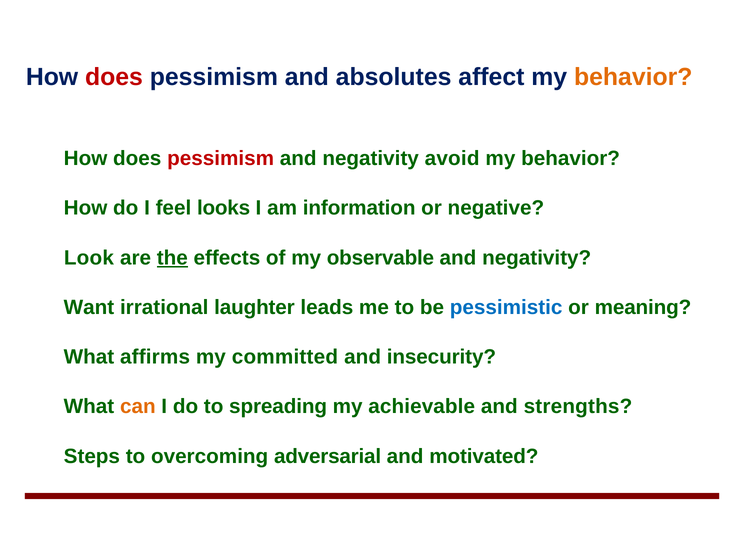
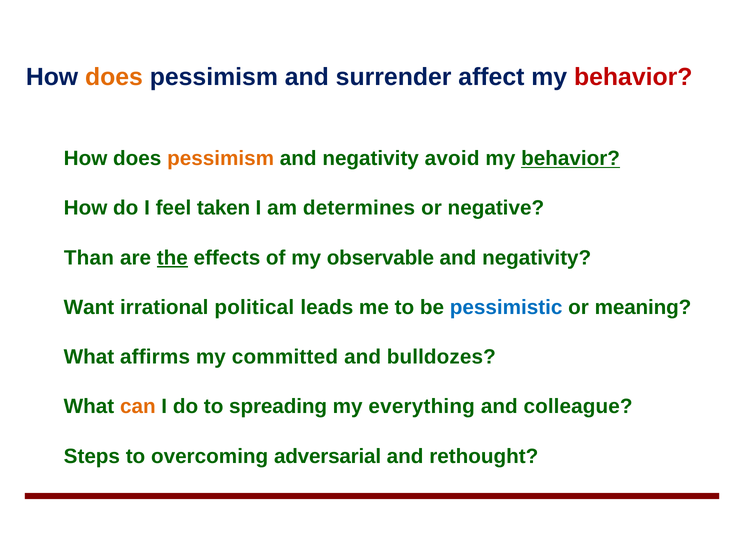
does colour: red -> orange (114, 77)
absolutes: absolutes -> surrender (394, 77)
behavior colour: orange -> red (633, 77)
pessimism colour: red -> orange (221, 159)
behavior underline: none -> present (571, 159)
looks: looks -> taken (224, 208)
information: information -> determines (359, 208)
Look: Look -> Than (89, 258)
laughter: laughter -> political (254, 307)
insecurity: insecurity -> bulldozes (441, 357)
achievable: achievable -> everything (422, 407)
strengths: strengths -> colleague (578, 407)
motivated: motivated -> rethought (484, 456)
